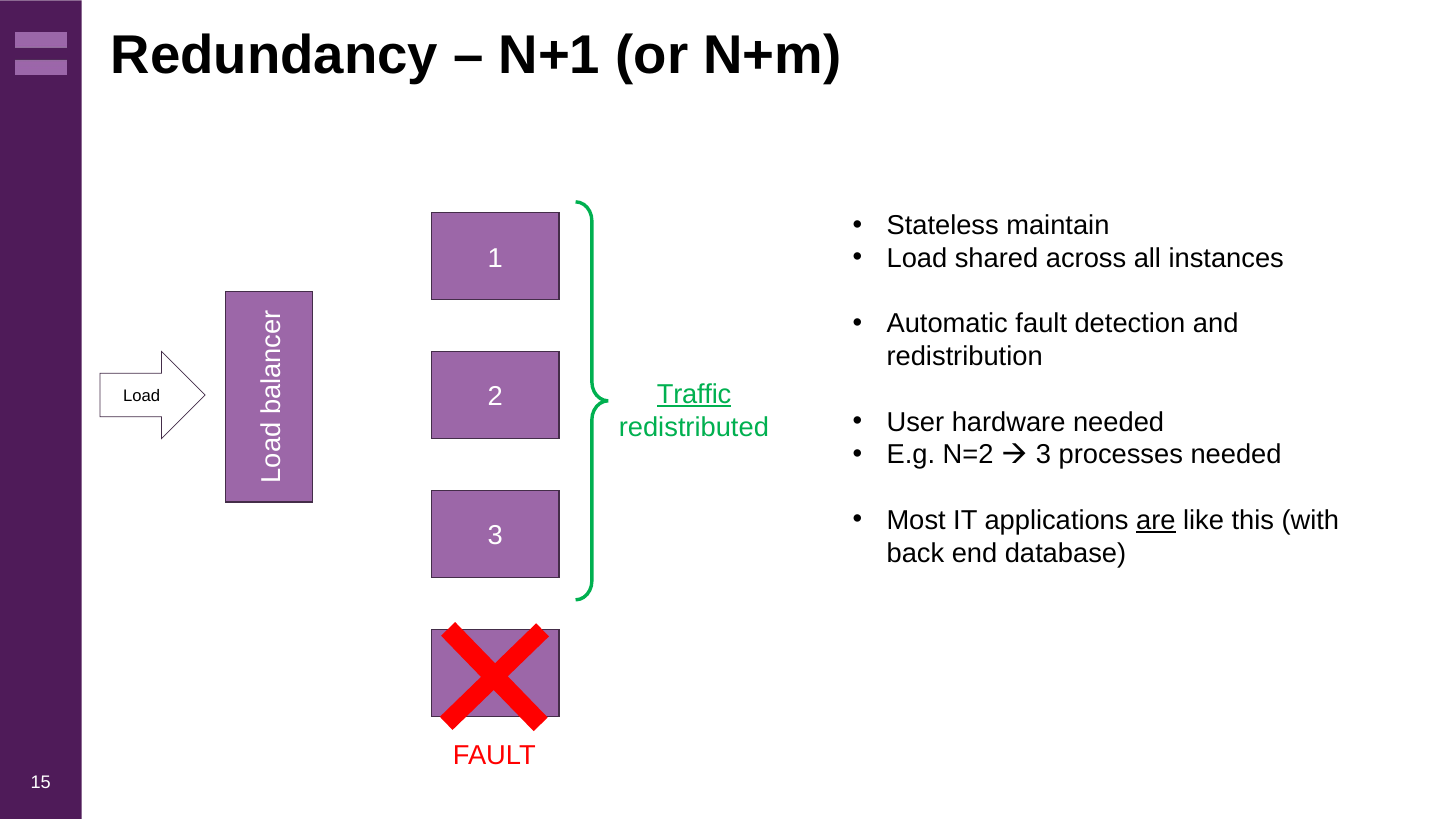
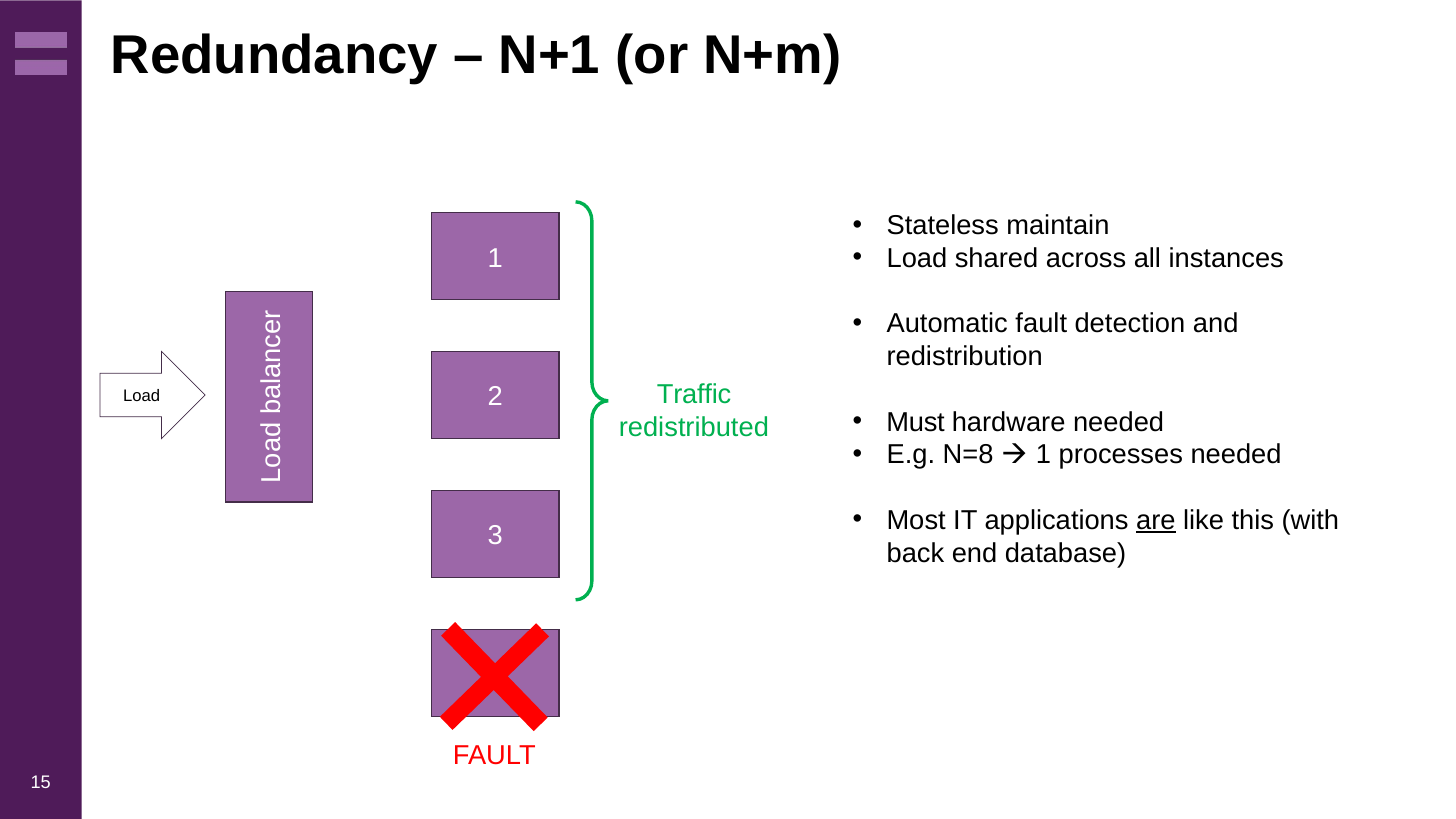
Traffic underline: present -> none (694, 395)
User: User -> Must (916, 422)
N=2: N=2 -> N=8 (968, 455)
3: 3 -> 1 (1044, 455)
